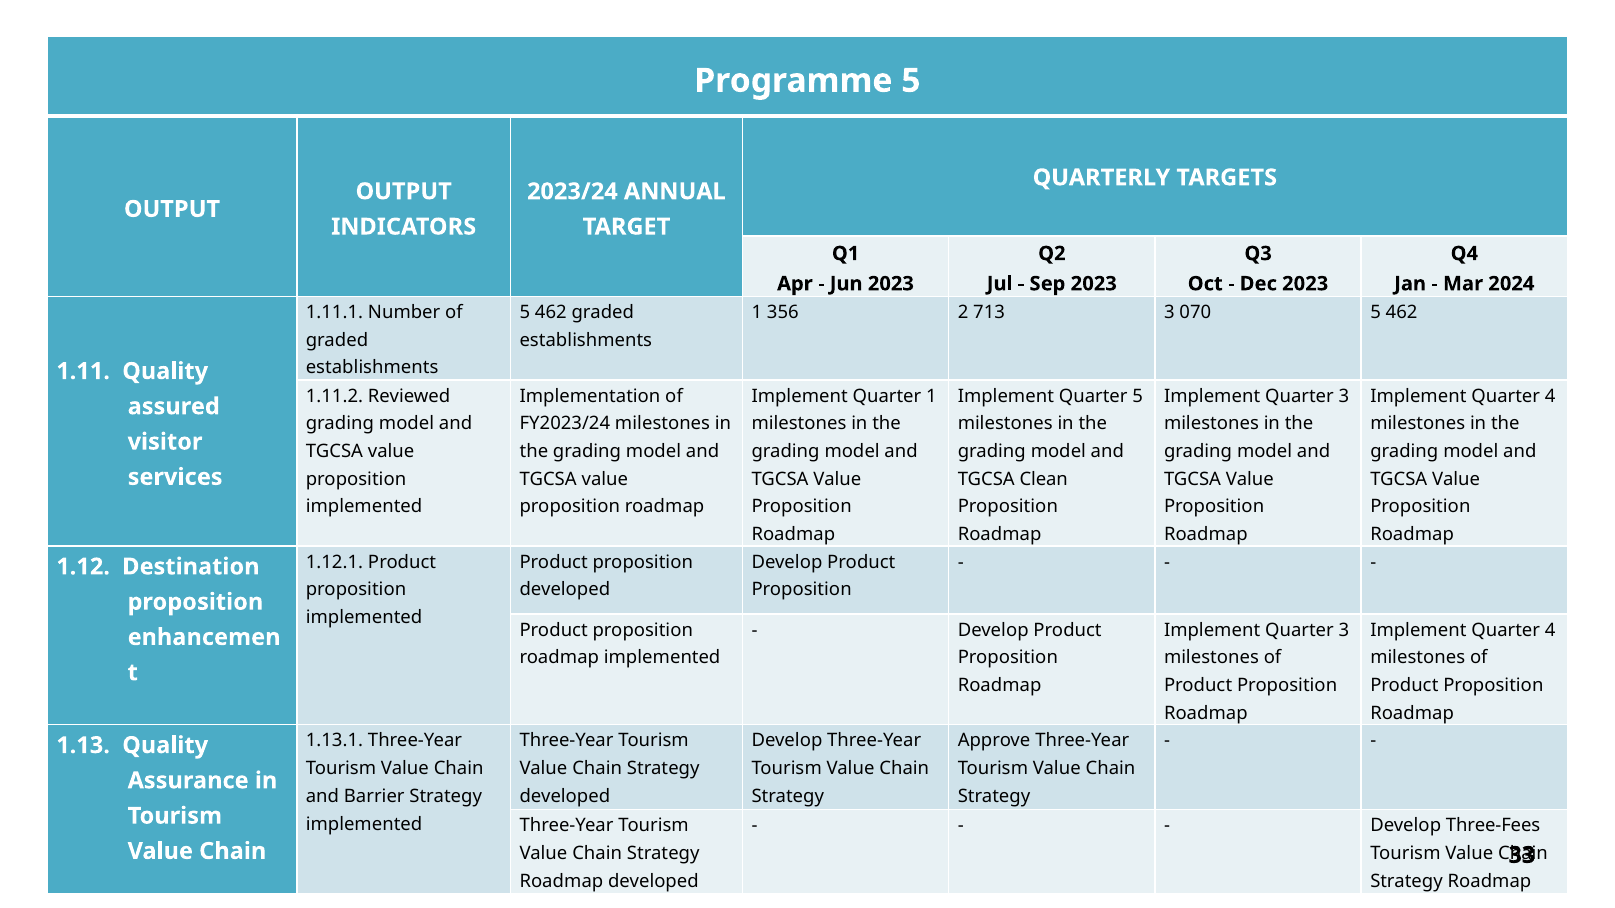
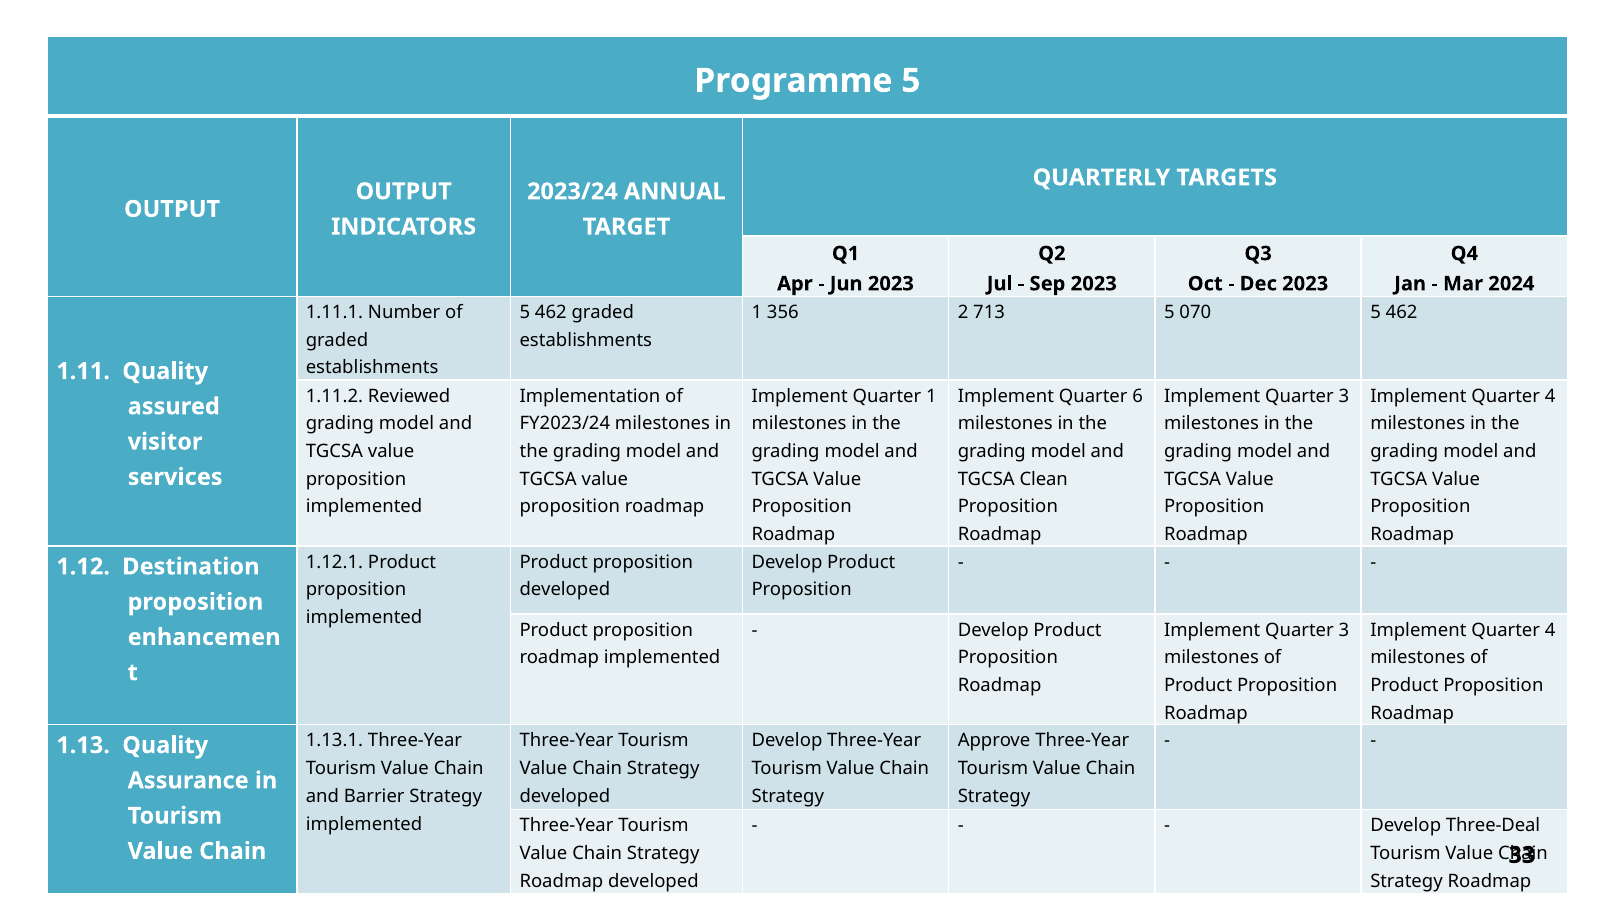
713 3: 3 -> 5 (1169, 313)
Quarter 5: 5 -> 6 (1138, 396)
Three-Fees: Three-Fees -> Three-Deal (1493, 826)
